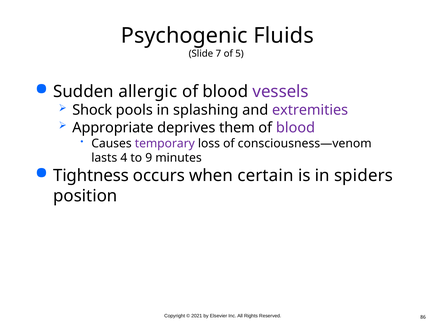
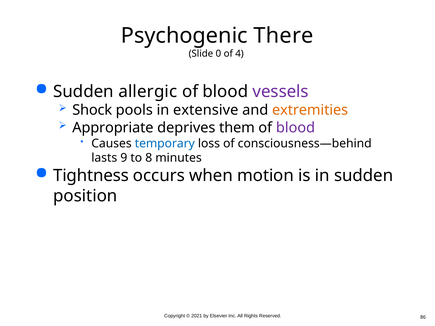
Fluids: Fluids -> There (284, 36)
7: 7 -> 0 (218, 54)
5: 5 -> 4 (240, 54)
splashing: splashing -> extensive (206, 110)
extremities colour: purple -> orange (310, 110)
temporary colour: purple -> blue (165, 143)
consciousness—venom: consciousness—venom -> consciousness—behind (305, 143)
4: 4 -> 9 (124, 158)
9: 9 -> 8 (149, 158)
certain: certain -> motion (266, 176)
in spiders: spiders -> sudden (364, 176)
